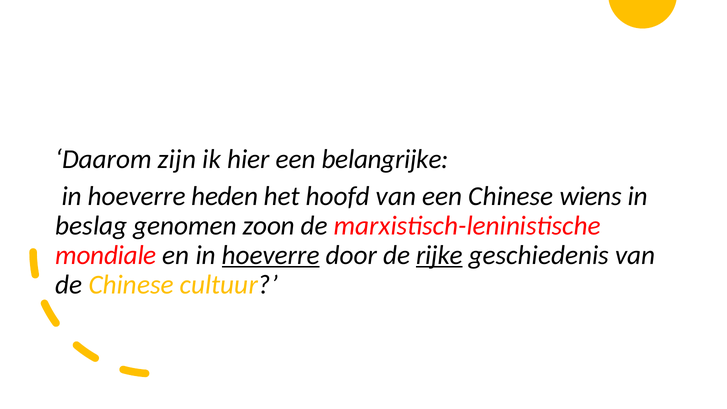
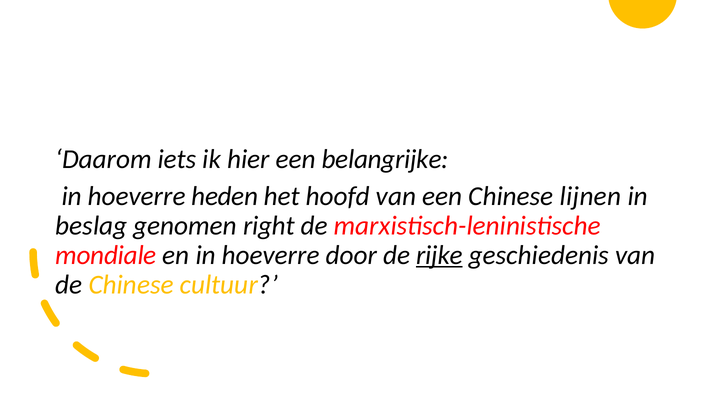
zijn: zijn -> iets (177, 159)
wiens: wiens -> lijnen (590, 196)
zoon: zoon -> right (269, 226)
hoeverre underline: present -> none (271, 255)
